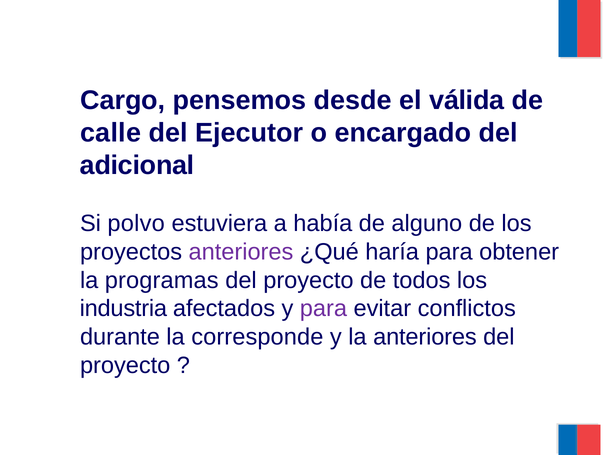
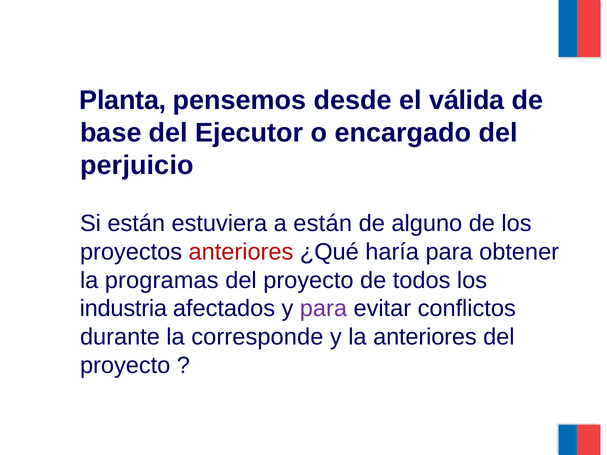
Cargo: Cargo -> Planta (123, 101)
calle: calle -> base (111, 133)
adicional: adicional -> perjuicio (137, 165)
Si polvo: polvo -> están (136, 224)
a había: había -> están (323, 224)
anteriores colour: purple -> red (241, 252)
